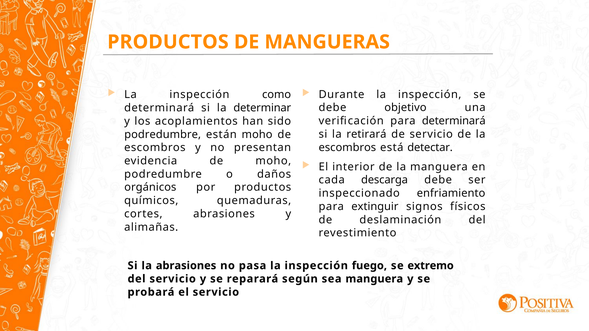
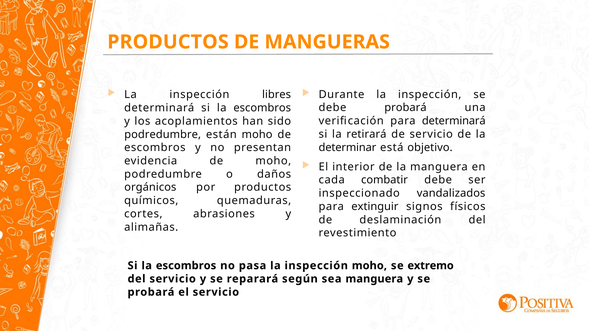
como: como -> libres (277, 95)
debe objetivo: objetivo -> probará (405, 108)
determinará si la determinar: determinar -> escombros (262, 108)
escombros: escombros -> determinar (347, 148)
detectar: detectar -> objetivo (430, 148)
descarga: descarga -> combatir (384, 180)
enfriamiento: enfriamiento -> vandalizados (451, 193)
abrasiones: abrasiones -> escombros (186, 266)
inspección fuego: fuego -> moho (369, 266)
